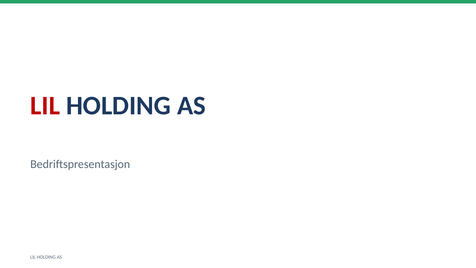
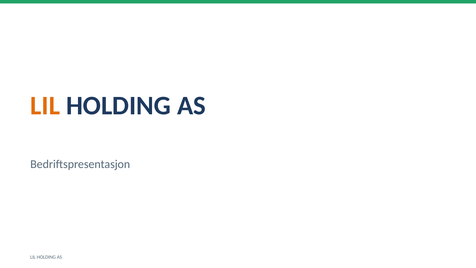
LIL colour: red -> orange (45, 106)
